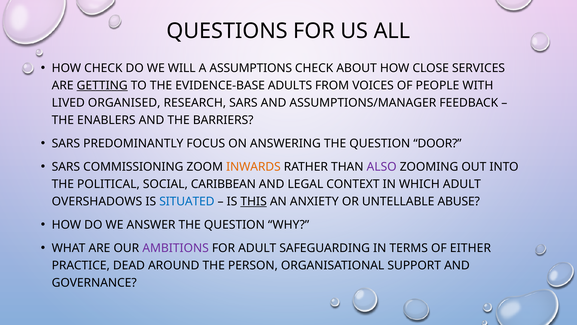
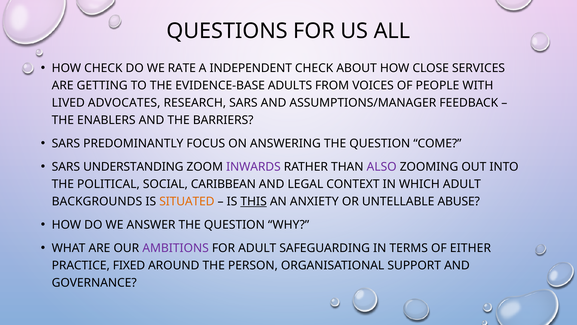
WILL: WILL -> RATE (182, 68)
ASSUMPTIONS: ASSUMPTIONS -> INDEPENDENT (251, 68)
GETTING underline: present -> none (102, 85)
ORGANISED: ORGANISED -> ADVOCATES (124, 103)
DOOR: DOOR -> COME (437, 143)
COMMISSIONING: COMMISSIONING -> UNDERSTANDING (133, 167)
INWARDS colour: orange -> purple (253, 167)
OVERSHADOWS: OVERSHADOWS -> BACKGROUNDS (97, 201)
SITUATED colour: blue -> orange (187, 201)
DEAD: DEAD -> FIXED (129, 265)
